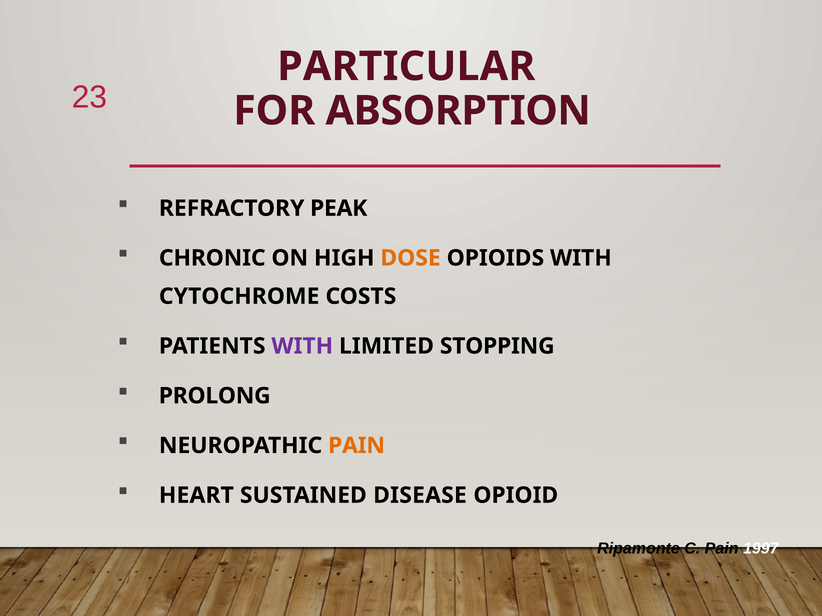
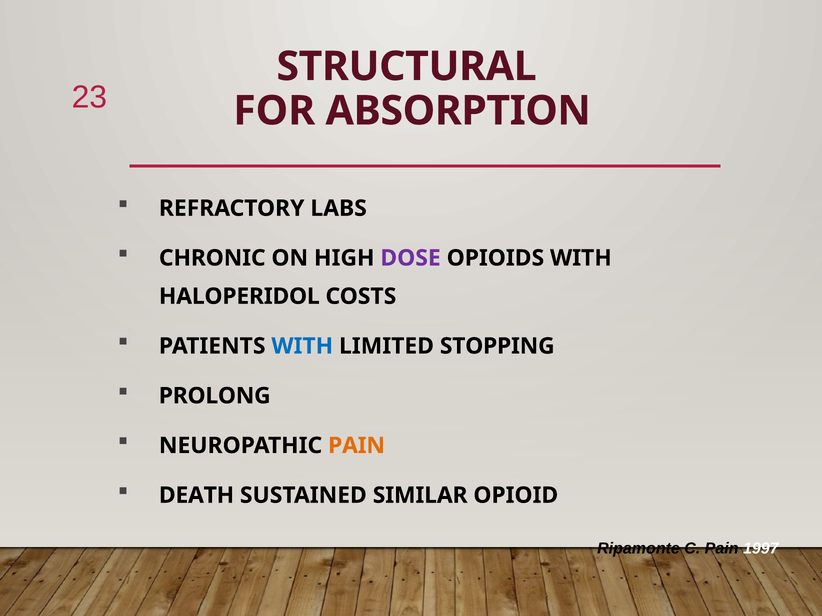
PARTICULAR: PARTICULAR -> STRUCTURAL (407, 67)
PEAK: PEAK -> LABS (339, 208)
DOSE colour: orange -> purple (411, 258)
CYTOCHROME: CYTOCHROME -> HALOPERIDOL (239, 297)
WITH colour: purple -> blue (302, 346)
HEART: HEART -> DEATH (197, 496)
DISEASE: DISEASE -> SIMILAR (420, 496)
